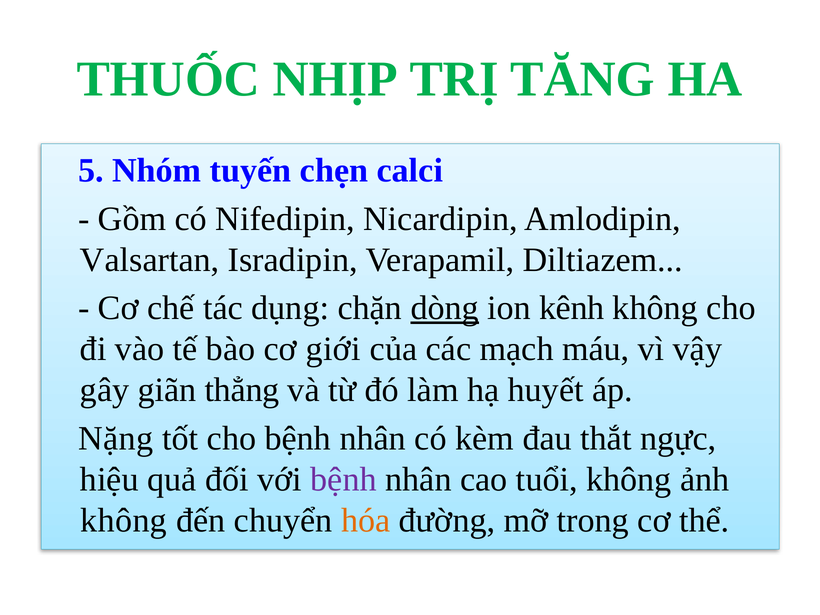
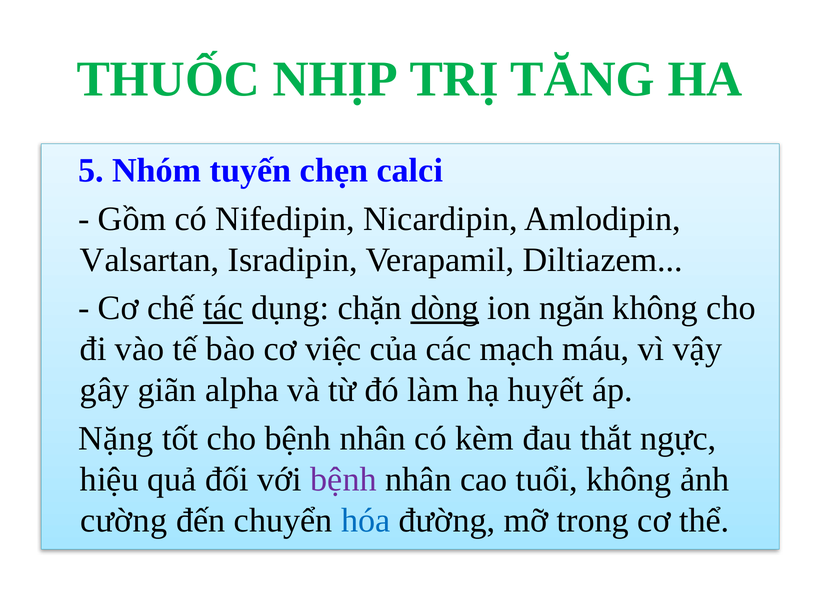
tác underline: none -> present (223, 308)
kênh: kênh -> ngăn (572, 308)
giới: giới -> việc (333, 349)
thẳng: thẳng -> alpha (242, 390)
không: không -> cường (124, 520)
hóa colour: orange -> blue (366, 520)
